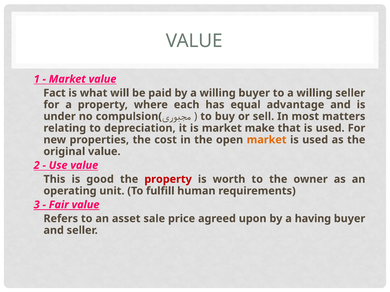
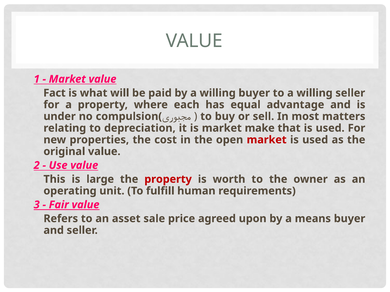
market colour: orange -> red (267, 140)
good: good -> large (100, 179)
having: having -> means (313, 219)
